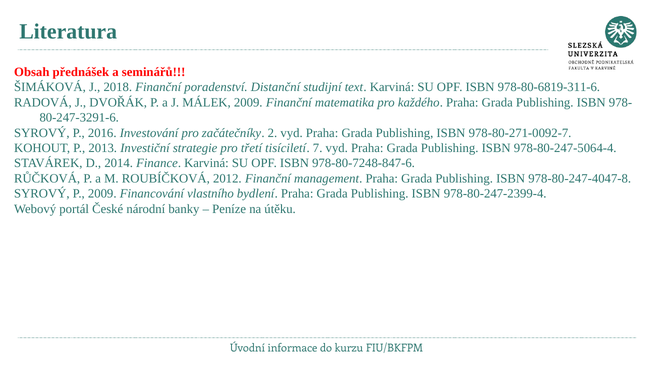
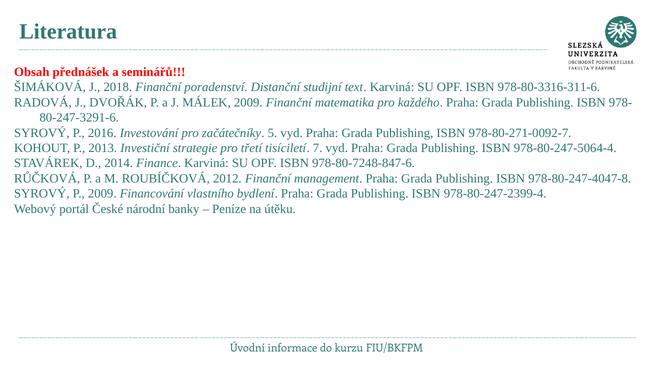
978-80-6819-311-6: 978-80-6819-311-6 -> 978-80-3316-311-6 (549, 87)
2: 2 -> 5 (273, 133)
